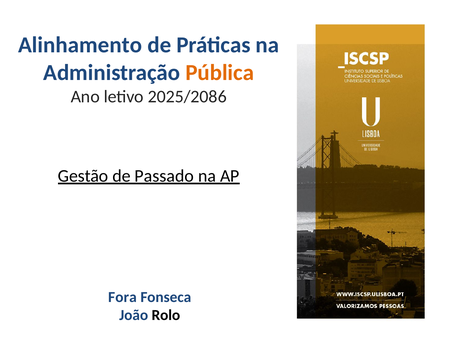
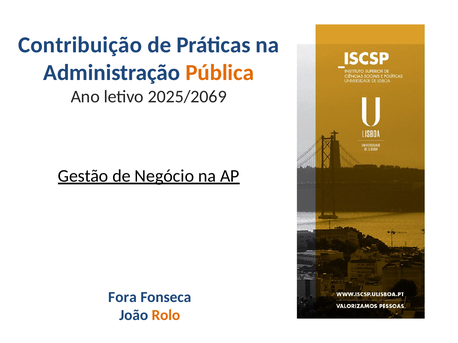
Alinhamento: Alinhamento -> Contribuição (80, 45)
2025/2086: 2025/2086 -> 2025/2069 (187, 97)
Passado: Passado -> Negócio (164, 176)
Rolo colour: black -> orange (166, 316)
